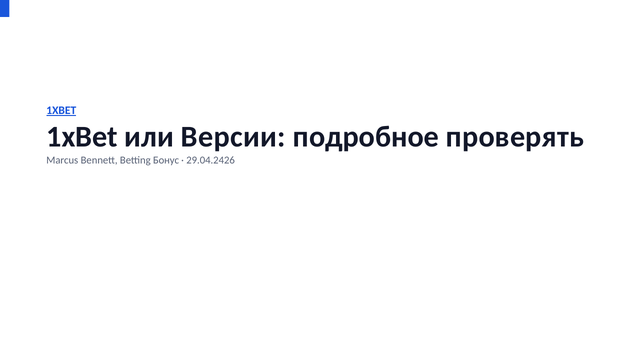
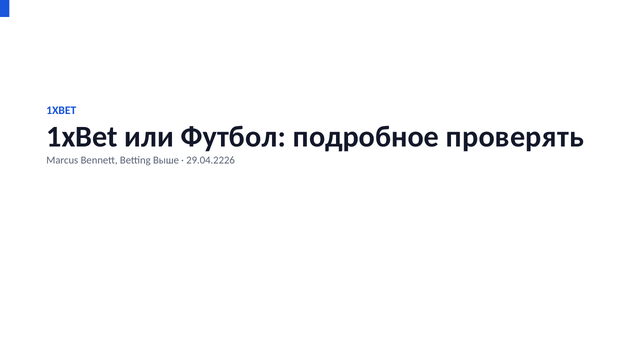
1XBET underline: present -> none (61, 111)
Версии: Версии -> Футбол (233, 137)
Бонус: Бонус -> Выше (166, 160)
29.04.2426: 29.04.2426 -> 29.04.2226 (211, 160)
